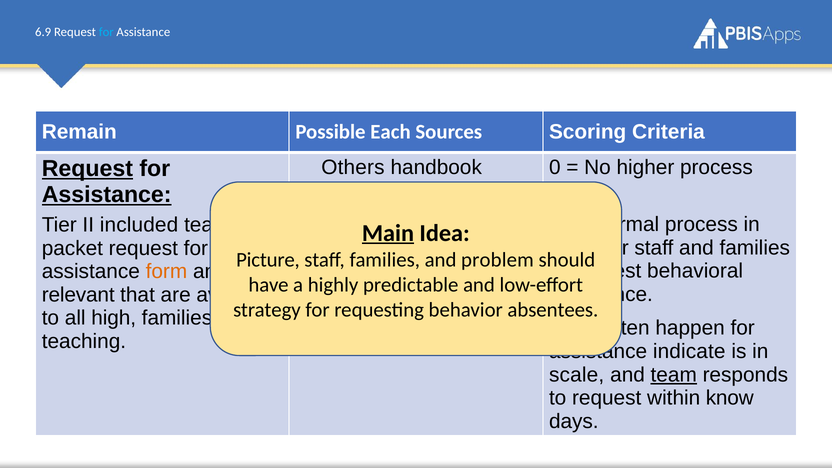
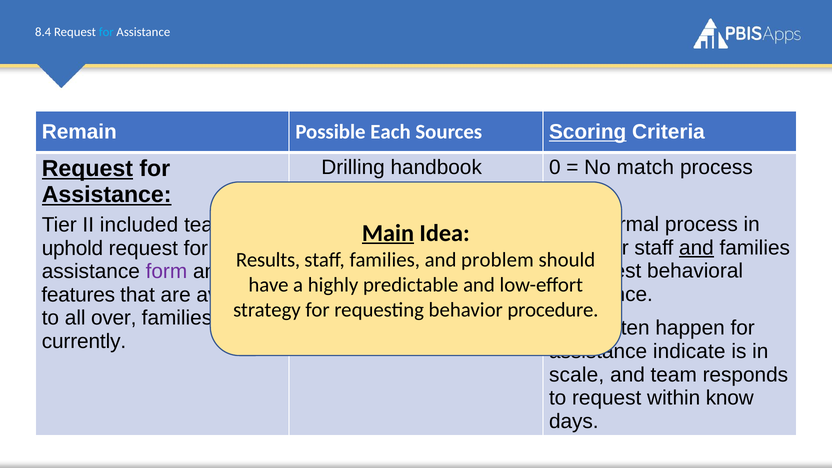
6.9: 6.9 -> 8.4 (43, 32)
Scoring underline: none -> present (588, 132)
higher: higher -> match (645, 168)
Others: Others -> Drilling (353, 168)
and underline: none -> present (696, 248)
packet: packet -> uphold (72, 248)
Picture: Picture -> Results (268, 260)
form colour: orange -> purple (166, 271)
relevant: relevant -> features (78, 295)
absentees: absentees -> procedure (553, 310)
high: high -> over (114, 318)
teaching: teaching -> currently (84, 341)
team underline: present -> none (674, 375)
